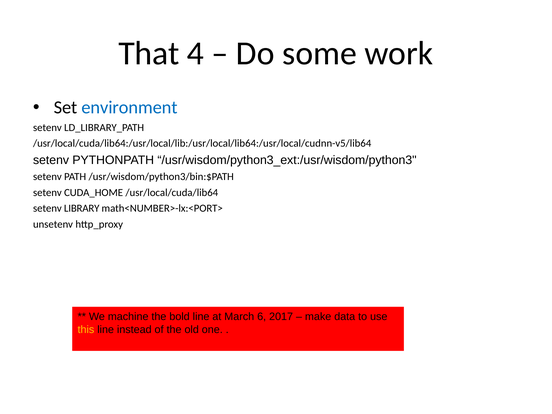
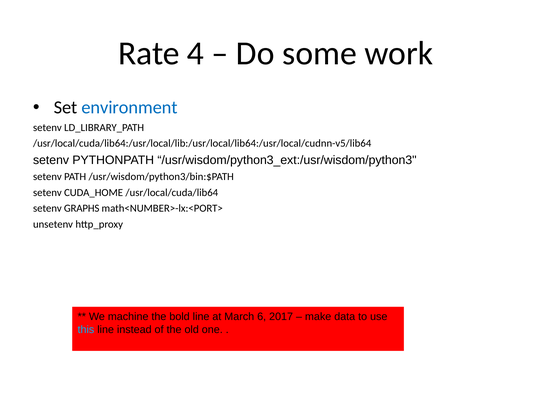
That: That -> Rate (149, 53)
LIBRARY: LIBRARY -> GRAPHS (82, 208)
this colour: yellow -> light blue (86, 330)
